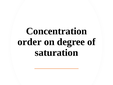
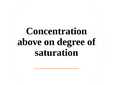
order: order -> above (30, 42)
